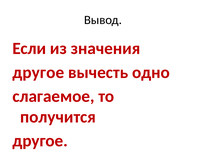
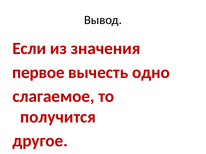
другое: другое -> первое (38, 73)
